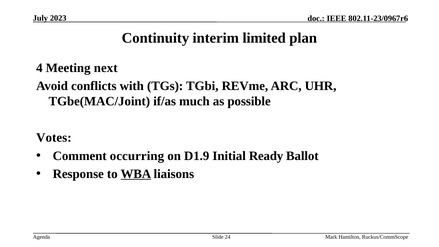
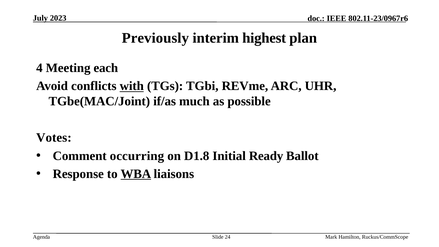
Continuity: Continuity -> Previously (155, 38)
limited: limited -> highest (264, 38)
next: next -> each (106, 68)
with underline: none -> present (132, 86)
D1.9: D1.9 -> D1.8 (197, 156)
